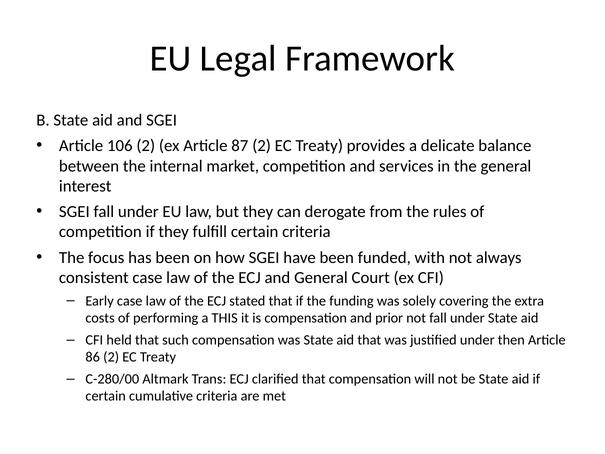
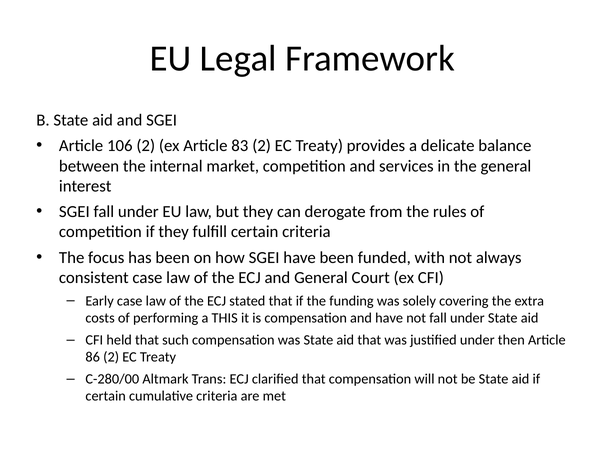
87: 87 -> 83 (240, 146)
and prior: prior -> have (389, 318)
